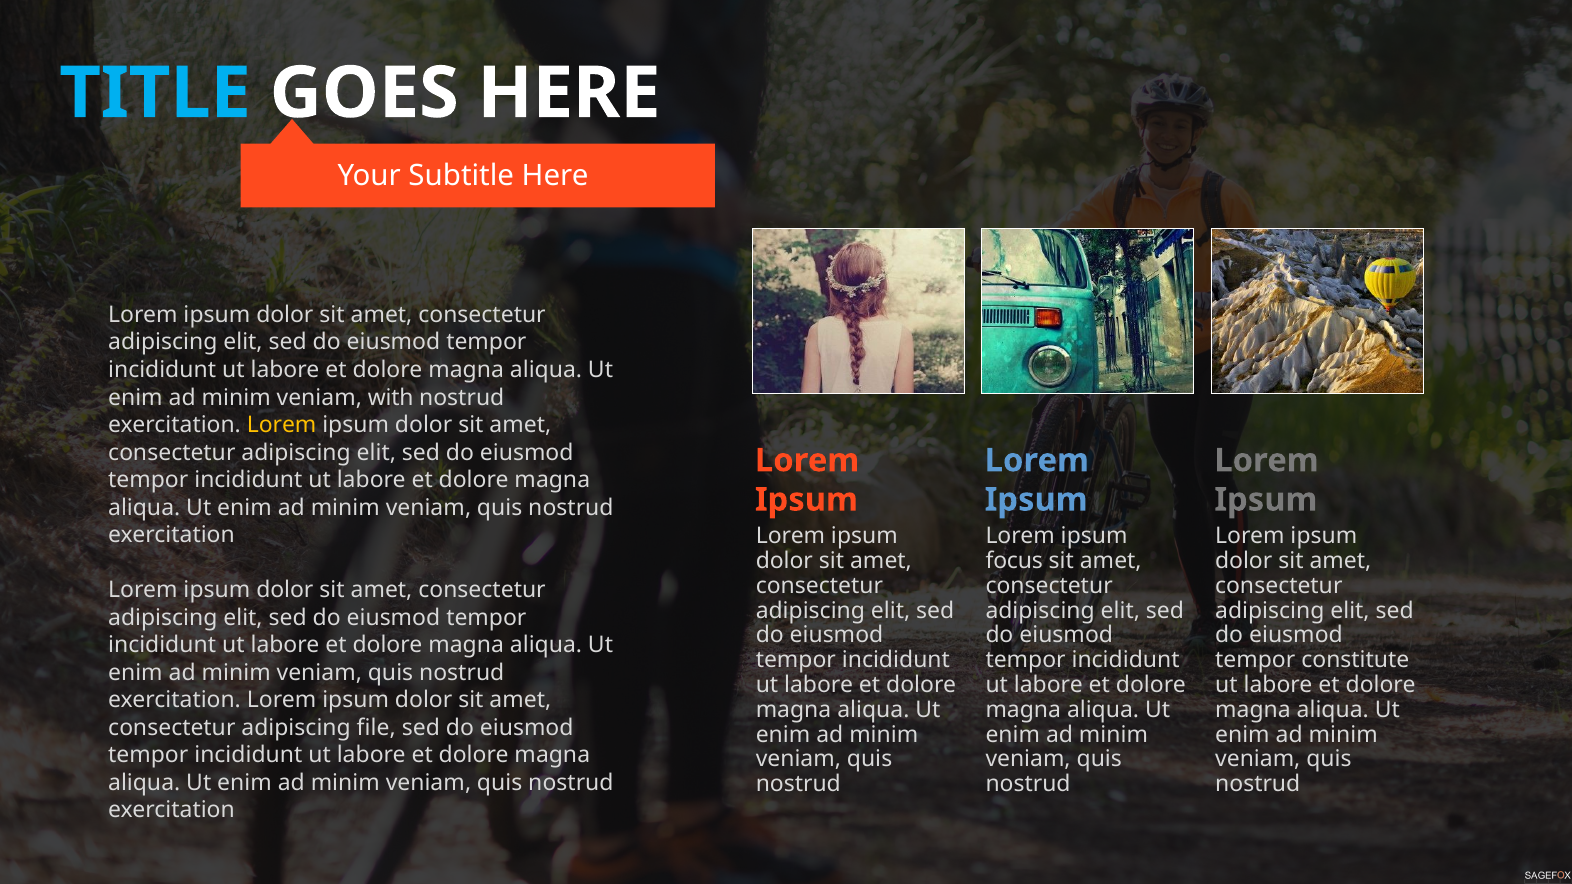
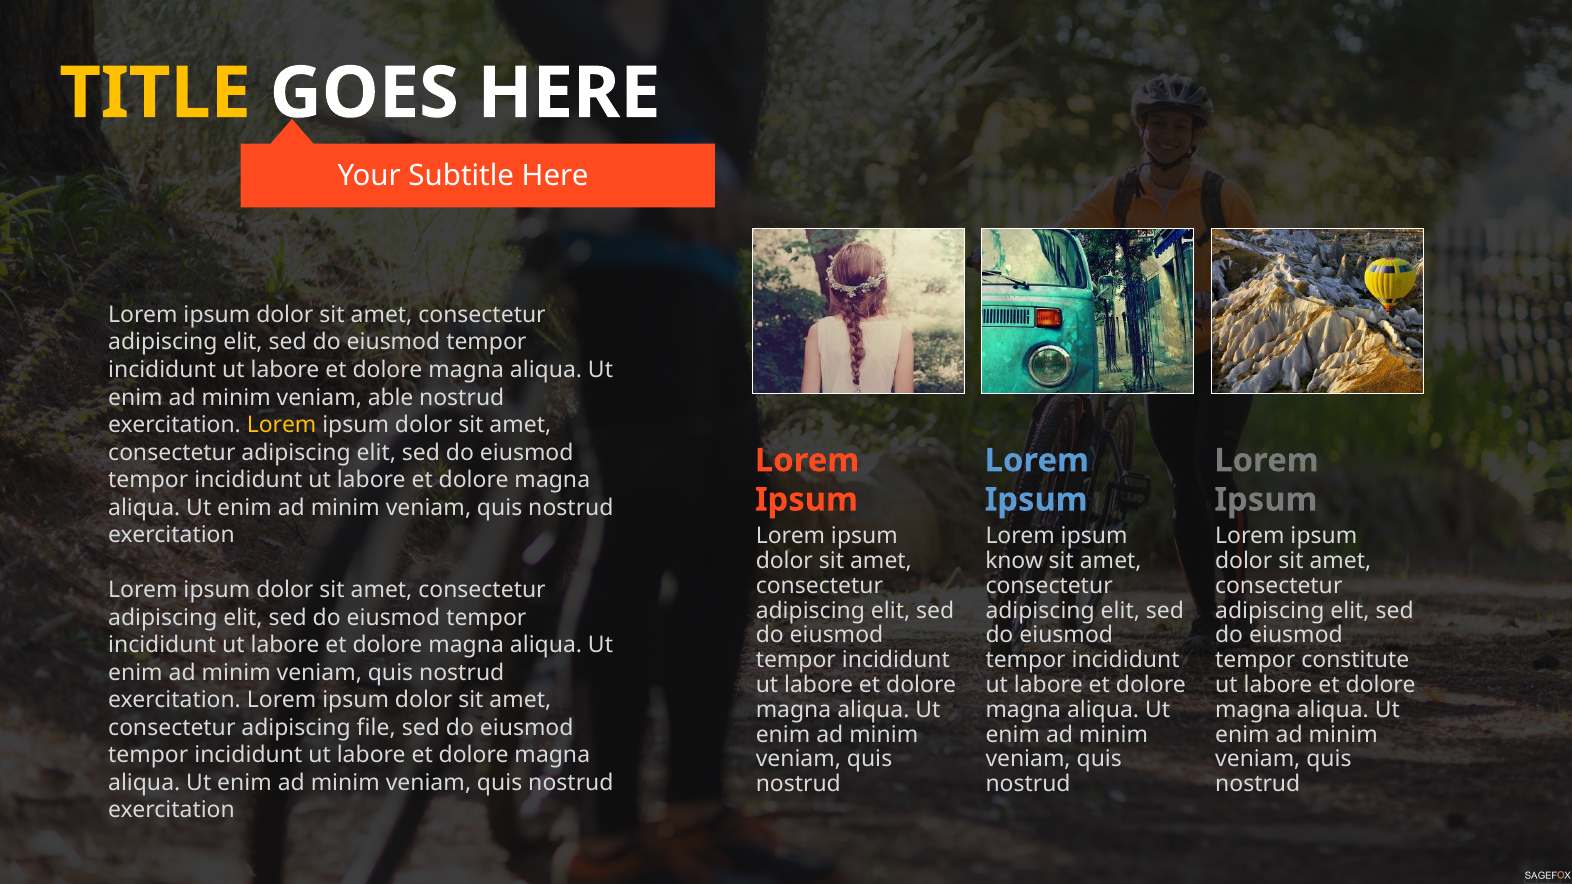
TITLE colour: light blue -> yellow (155, 93)
with: with -> able (391, 398)
focus: focus -> know (1014, 561)
